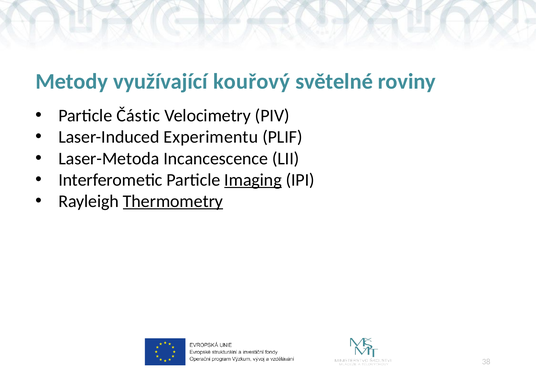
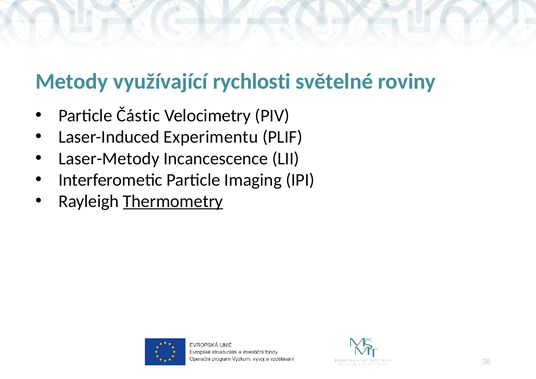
kouřový: kouřový -> rychlosti (252, 82)
Laser-Metoda: Laser-Metoda -> Laser-Metody (109, 159)
Imaging underline: present -> none (253, 180)
